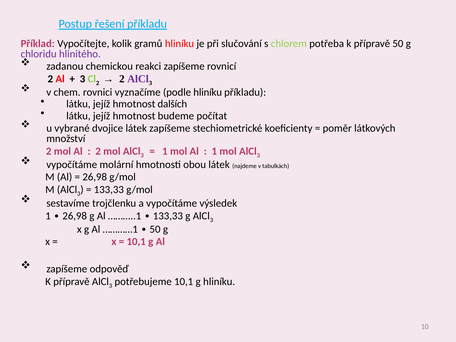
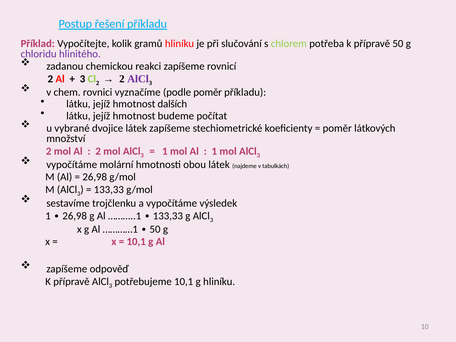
podle hliníku: hliníku -> poměr (208, 92)
